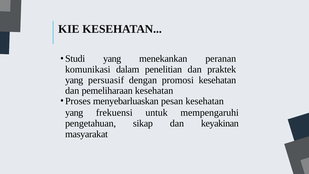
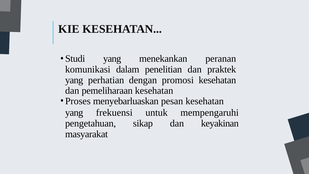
persuasif: persuasif -> perhatian (106, 80)
